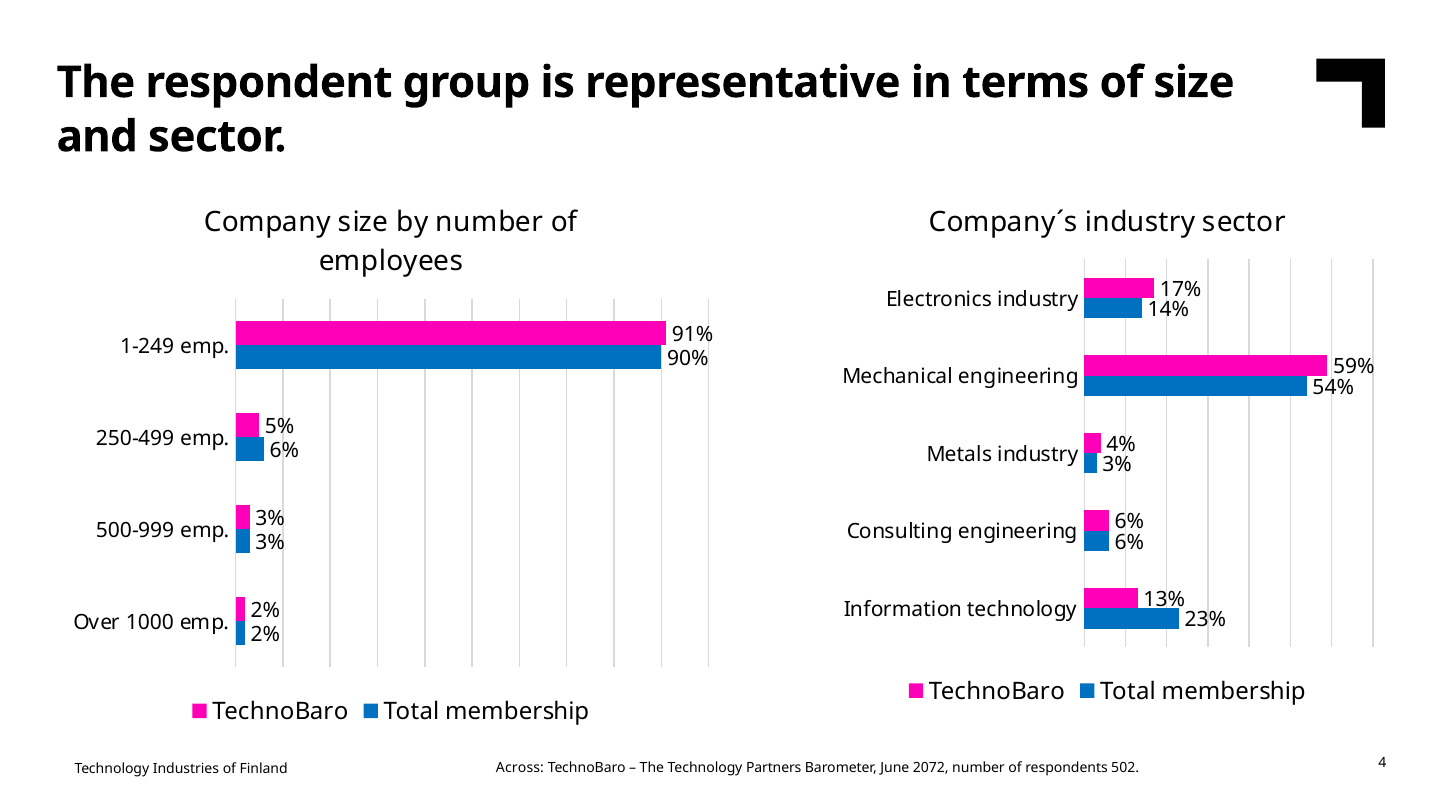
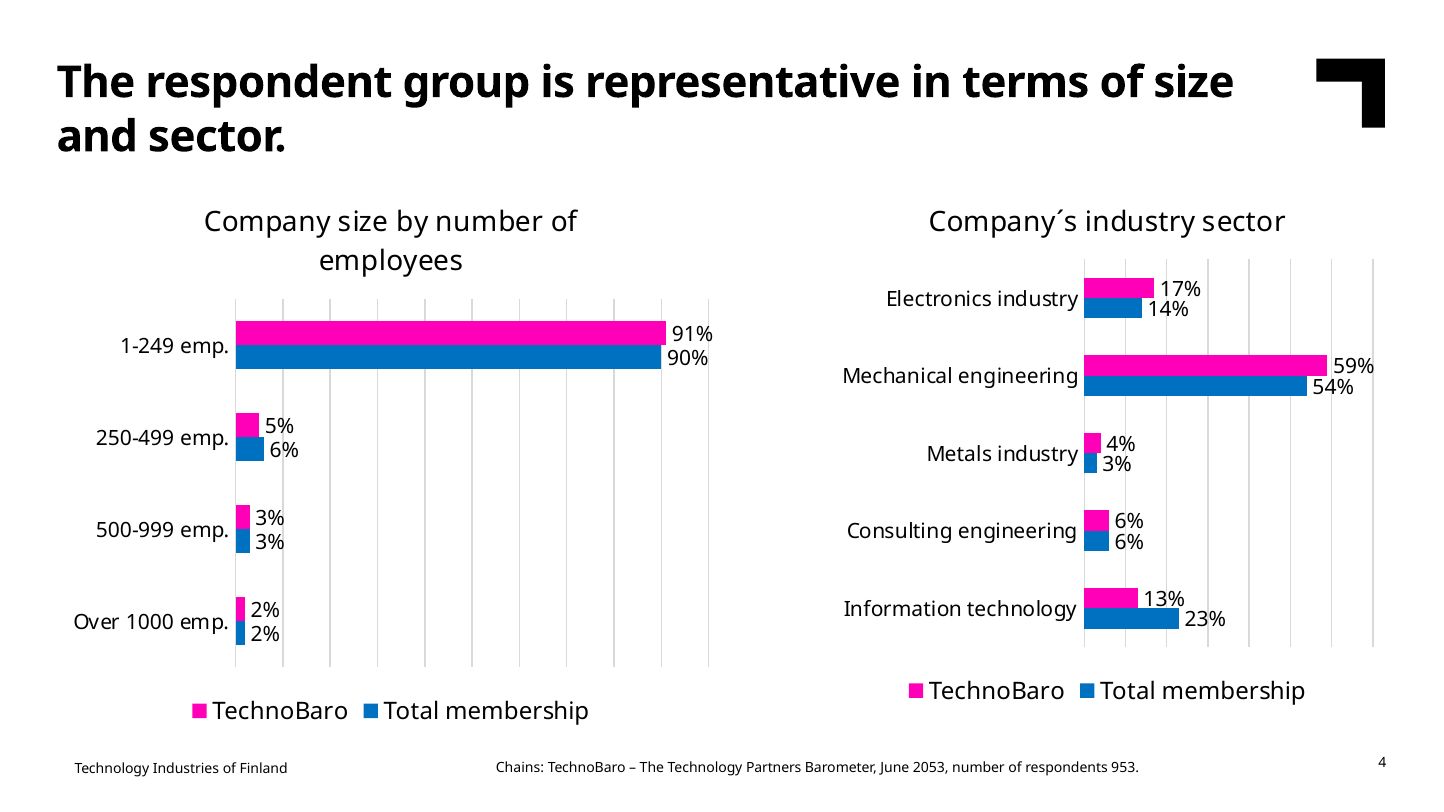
Across: Across -> Chains (520, 768)
2072: 2072 -> 2053 (931, 768)
502: 502 -> 953 (1125, 768)
